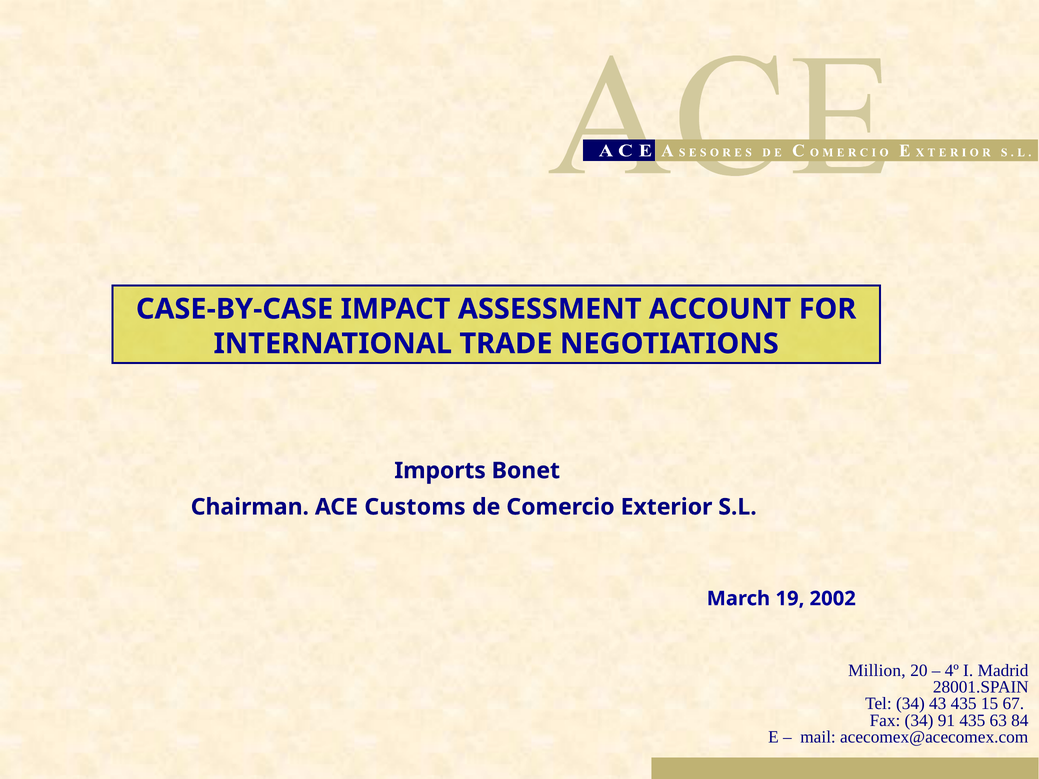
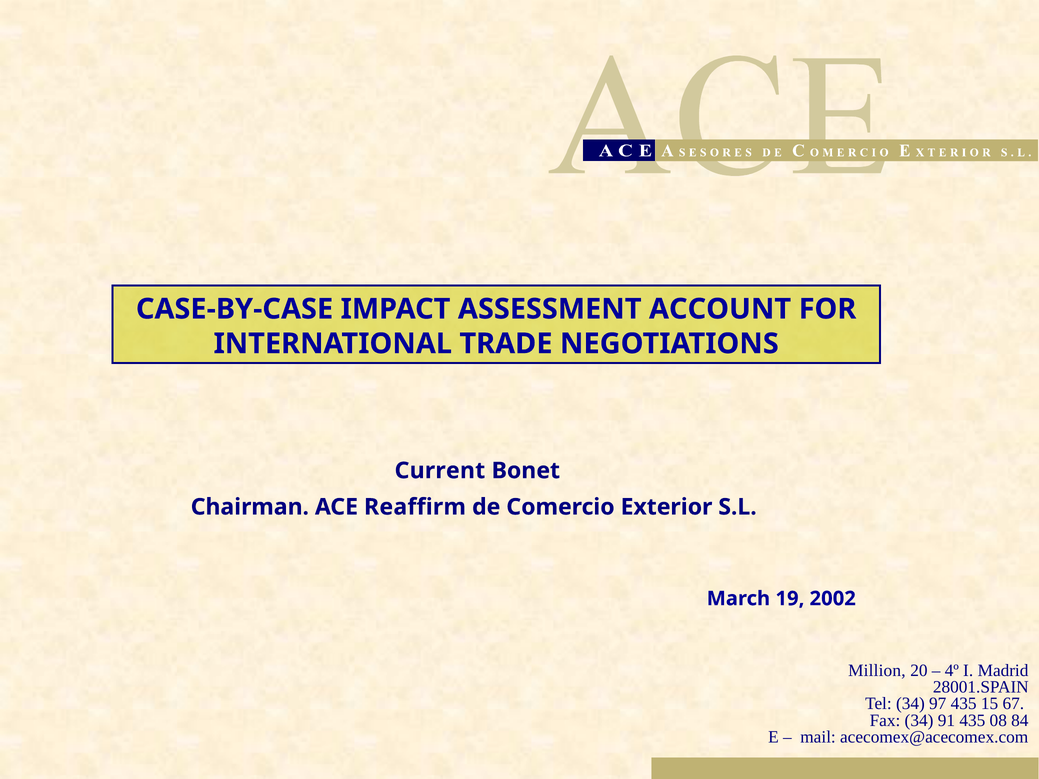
Imports: Imports -> Current (440, 471)
Customs: Customs -> Reaffirm (415, 507)
43: 43 -> 97 (938, 704)
63: 63 -> 08 (998, 721)
